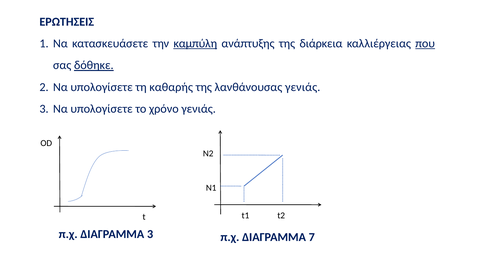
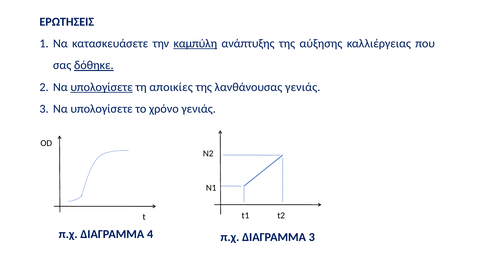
διάρκεια: διάρκεια -> αύξησης (321, 44)
που underline: present -> none (425, 44)
υπολογίσετε underline: none -> present (102, 87)
καθαρής: καθαρής -> αποικίες (171, 87)
ΔΙΑΓΡΑΜΜΑ 3: 3 -> 4 (150, 234)
ΔΙΑΓΡΑΜΜΑ 7: 7 -> 3 (312, 237)
